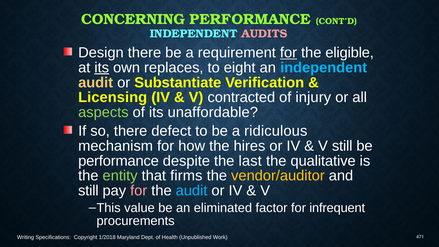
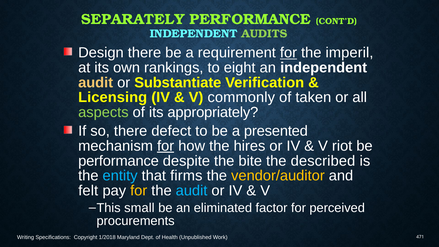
CONCERNING: CONCERNING -> SEPARATELY (133, 19)
AUDITS colour: pink -> light green (264, 34)
eligible: eligible -> imperil (349, 53)
its underline: present -> none (102, 68)
replaces: replaces -> rankings (174, 68)
independent colour: light blue -> white (324, 68)
contracted: contracted -> commonly (241, 97)
injury: injury -> taken (313, 97)
unaffordable: unaffordable -> appropriately (213, 112)
ridiculous: ridiculous -> presented (276, 131)
for underline: none -> present (166, 146)
V still: still -> riot (342, 146)
last: last -> bite (250, 161)
qualitative: qualitative -> described (323, 161)
entity colour: light green -> light blue (120, 176)
still: still -> felt (88, 191)
for colour: pink -> yellow (139, 191)
value: value -> small (139, 208)
infrequent: infrequent -> perceived (337, 208)
